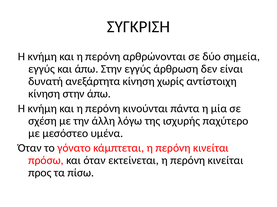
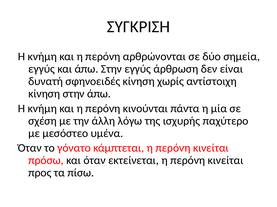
ανεξάρτητα: ανεξάρτητα -> σφηνοειδές (93, 82)
